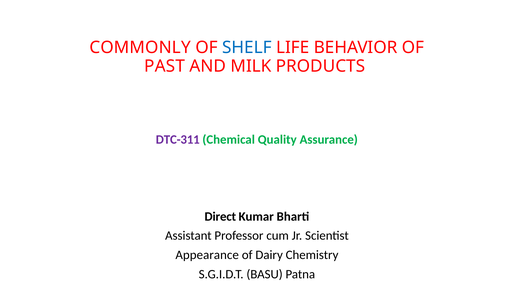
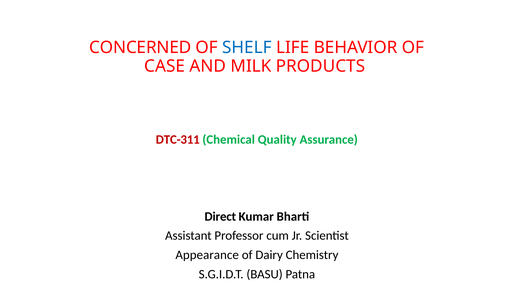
COMMONLY: COMMONLY -> CONCERNED (140, 48)
PAST: PAST -> CASE (165, 66)
DTC-311 colour: purple -> red (178, 140)
